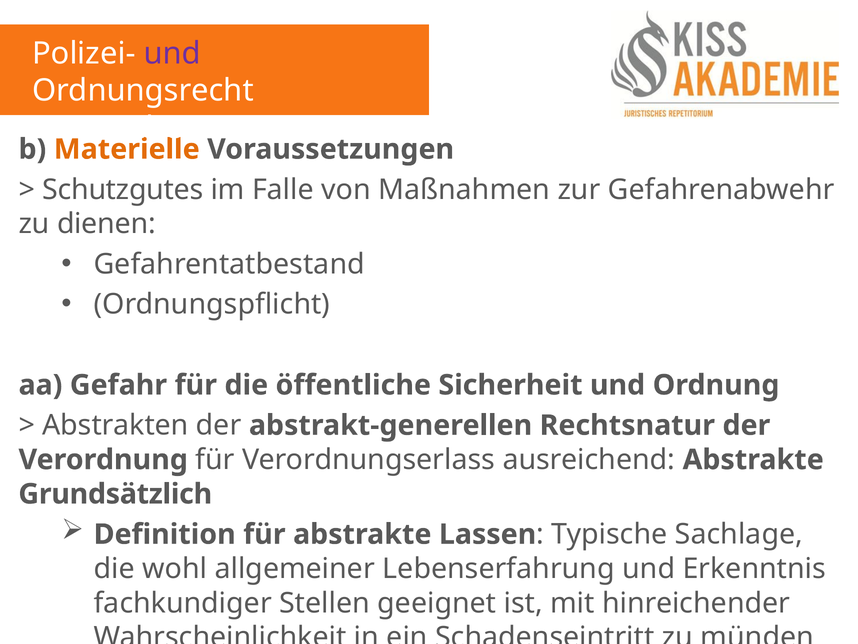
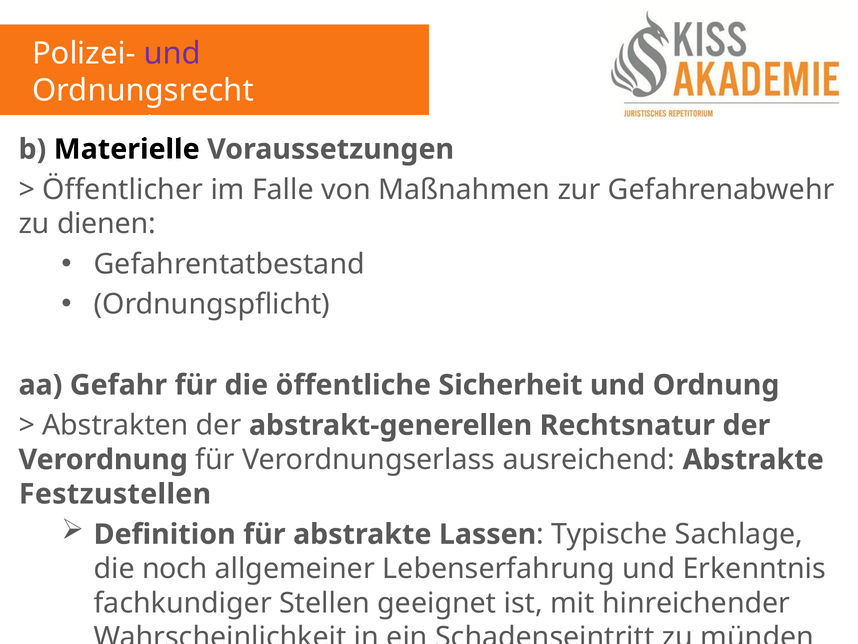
Materielle colour: orange -> black (127, 149)
Schutzgutes: Schutzgutes -> Öffentlicher (123, 189)
Grundsätzlich: Grundsätzlich -> Festzustellen (115, 494)
wohl: wohl -> noch (175, 568)
